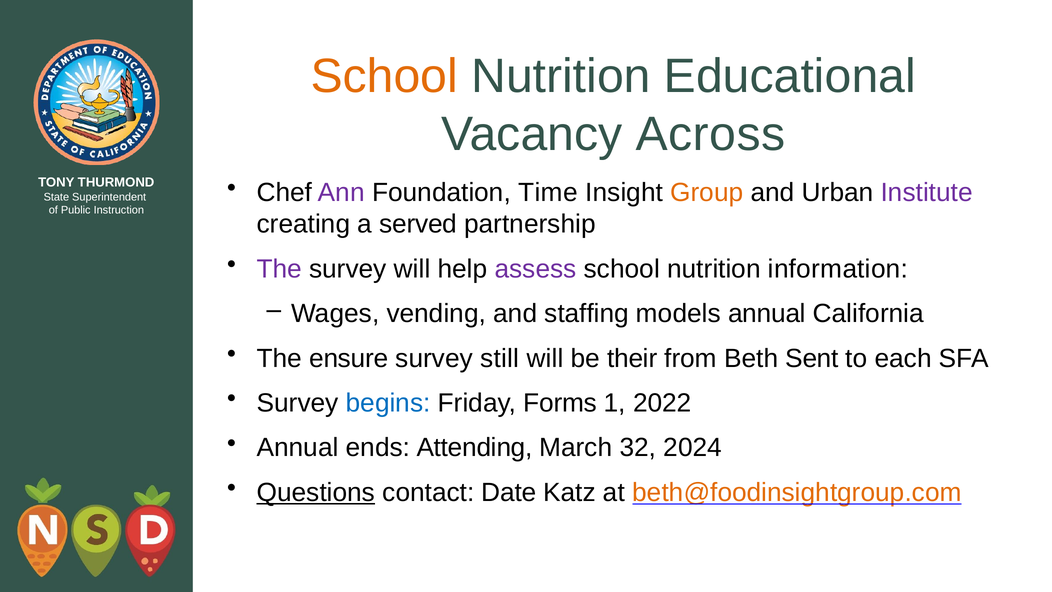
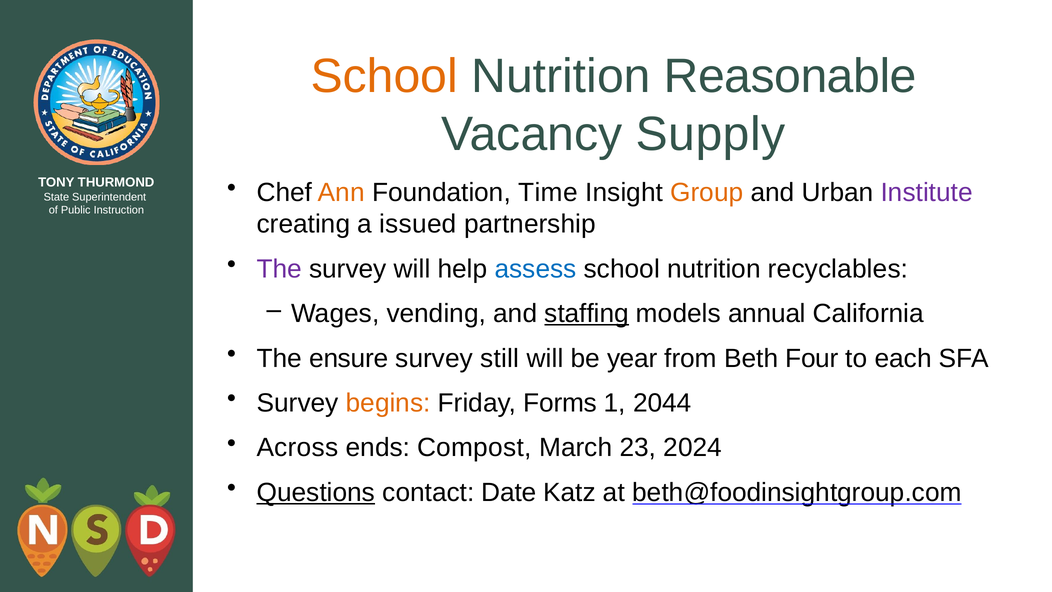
Educational: Educational -> Reasonable (790, 76)
Across: Across -> Supply (711, 134)
Ann colour: purple -> orange (341, 193)
served: served -> issued (418, 224)
assess colour: purple -> blue (536, 269)
information: information -> recyclables (838, 269)
staffing underline: none -> present (587, 313)
their: their -> year (632, 358)
Sent: Sent -> Four (812, 358)
begins colour: blue -> orange (388, 403)
2022: 2022 -> 2044 (662, 403)
Annual: Annual -> Across (297, 448)
Attending: Attending -> Compost (474, 448)
32: 32 -> 23 (638, 448)
beth@foodinsightgroup.com colour: orange -> black (797, 492)
